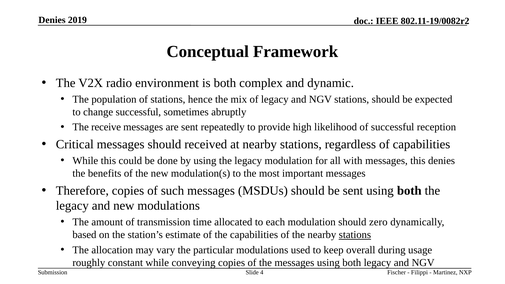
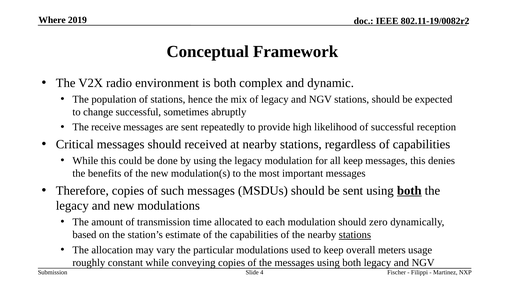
Denies: Denies -> Where (52, 20)
all with: with -> keep (353, 161)
both underline: none -> present (409, 191)
during: during -> meters (392, 250)
